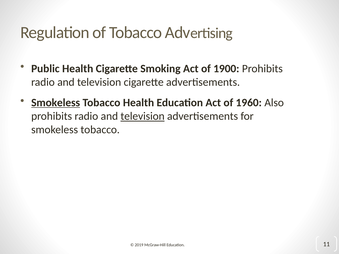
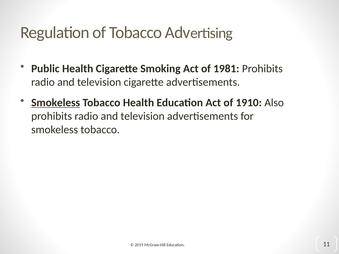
1900: 1900 -> 1981 (226, 69)
1960: 1960 -> 1910 (249, 103)
television underline: present -> none (143, 116)
